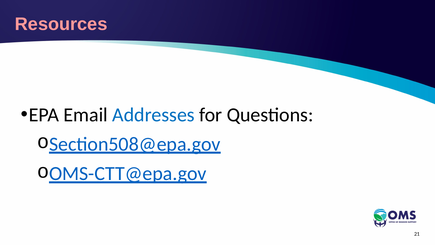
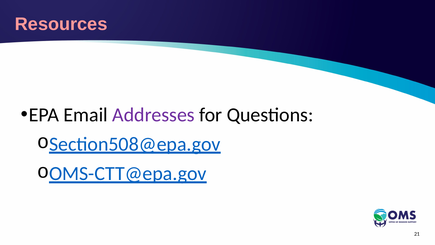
Addresses colour: blue -> purple (154, 115)
